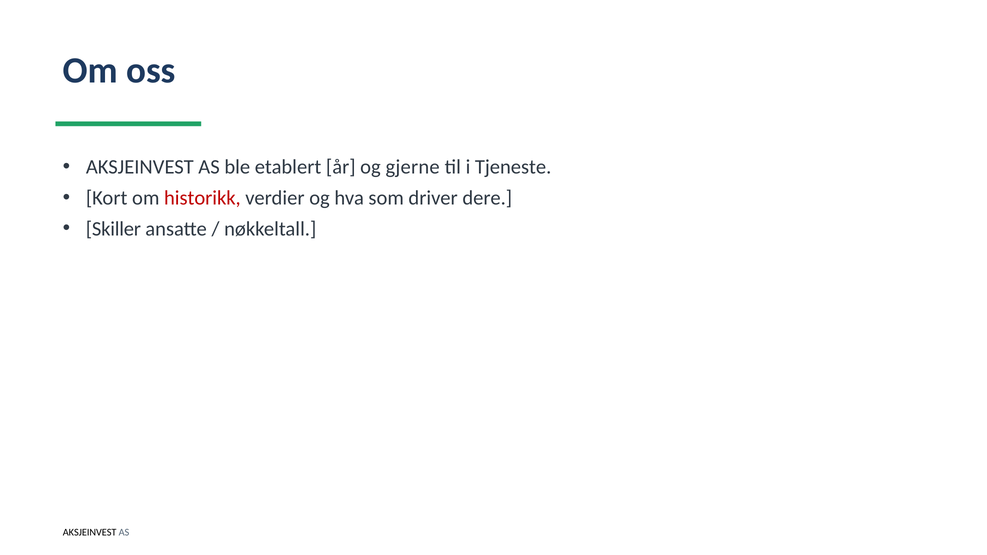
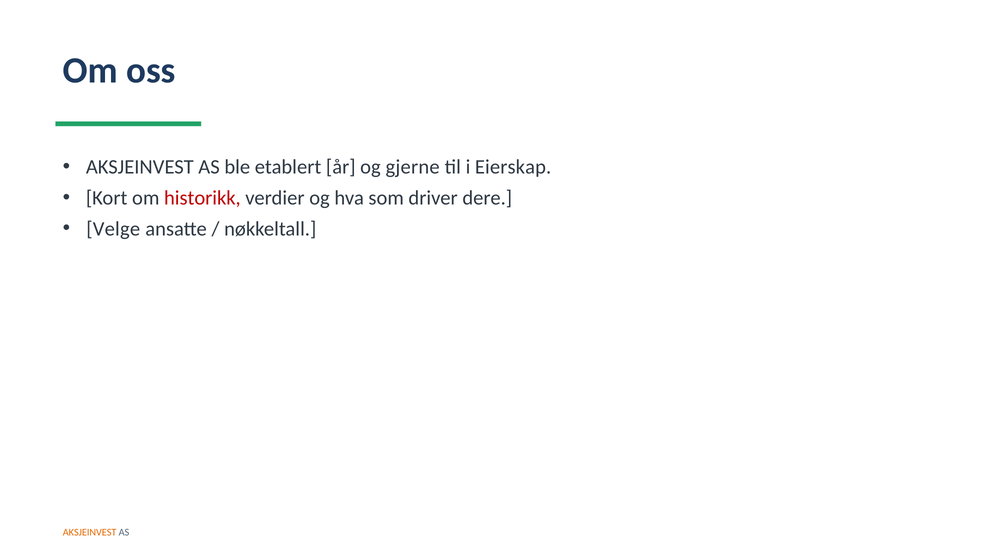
Tjeneste: Tjeneste -> Eierskap (513, 167)
Skiller: Skiller -> Velge (113, 229)
AKSJEINVEST colour: black -> orange (90, 533)
